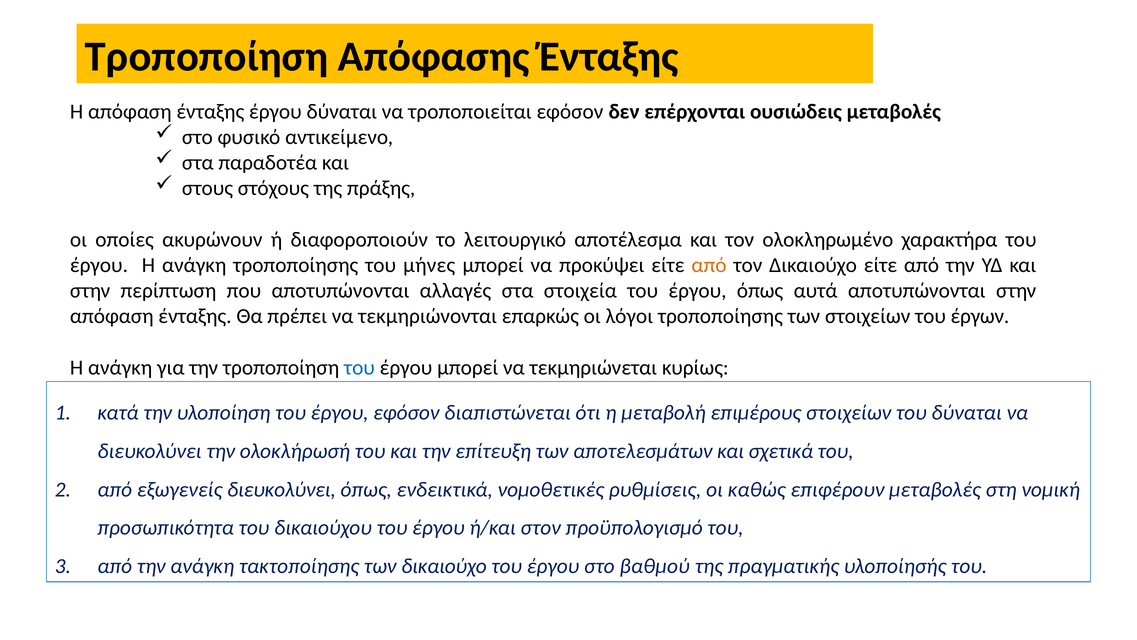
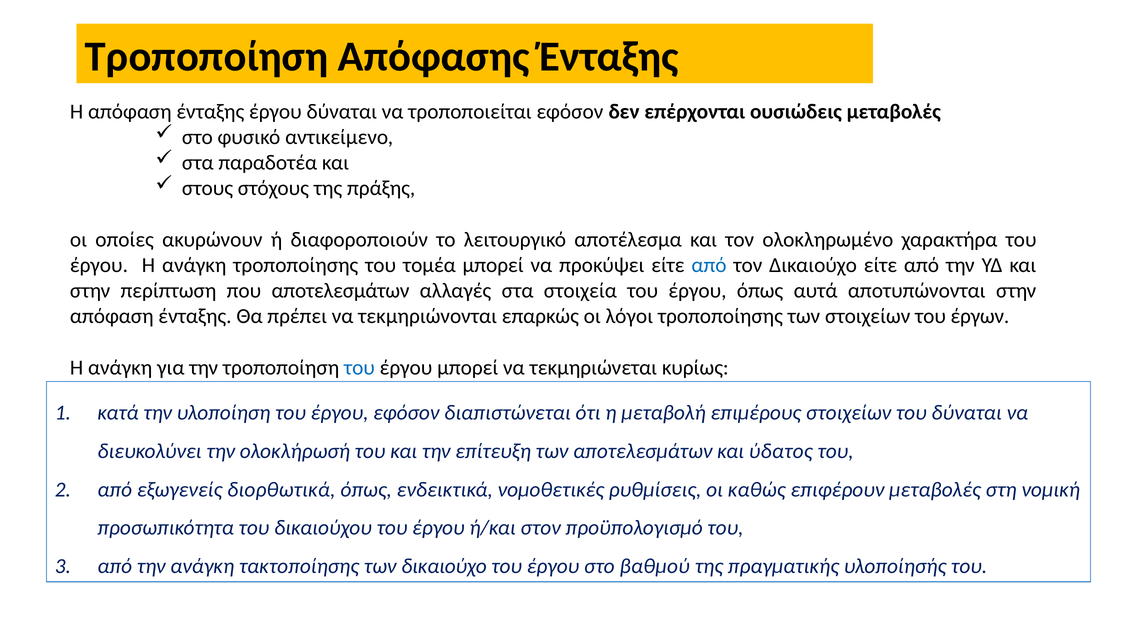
μήνες: μήνες -> τομέα (429, 265)
από colour: orange -> blue (709, 265)
που αποτυπώνονται: αποτυπώνονται -> αποτελεσμάτων (341, 290)
σχετικά: σχετικά -> ύδατος (781, 451)
εξωγενείς διευκολύνει: διευκολύνει -> διορθωτικά (281, 489)
